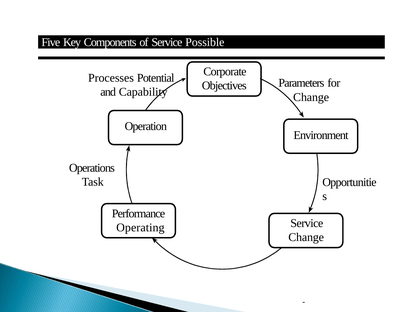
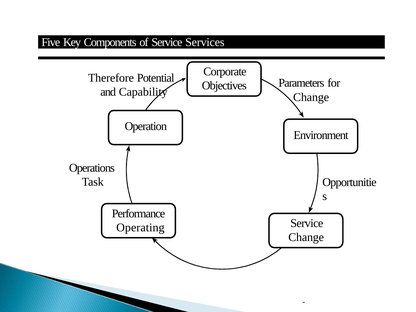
Possible: Possible -> Services (205, 42)
Processes: Processes -> Therefore (111, 78)
